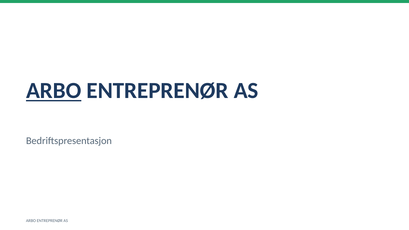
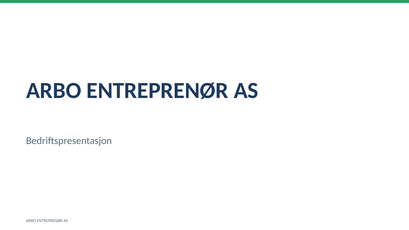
ARBO underline: present -> none (54, 91)
